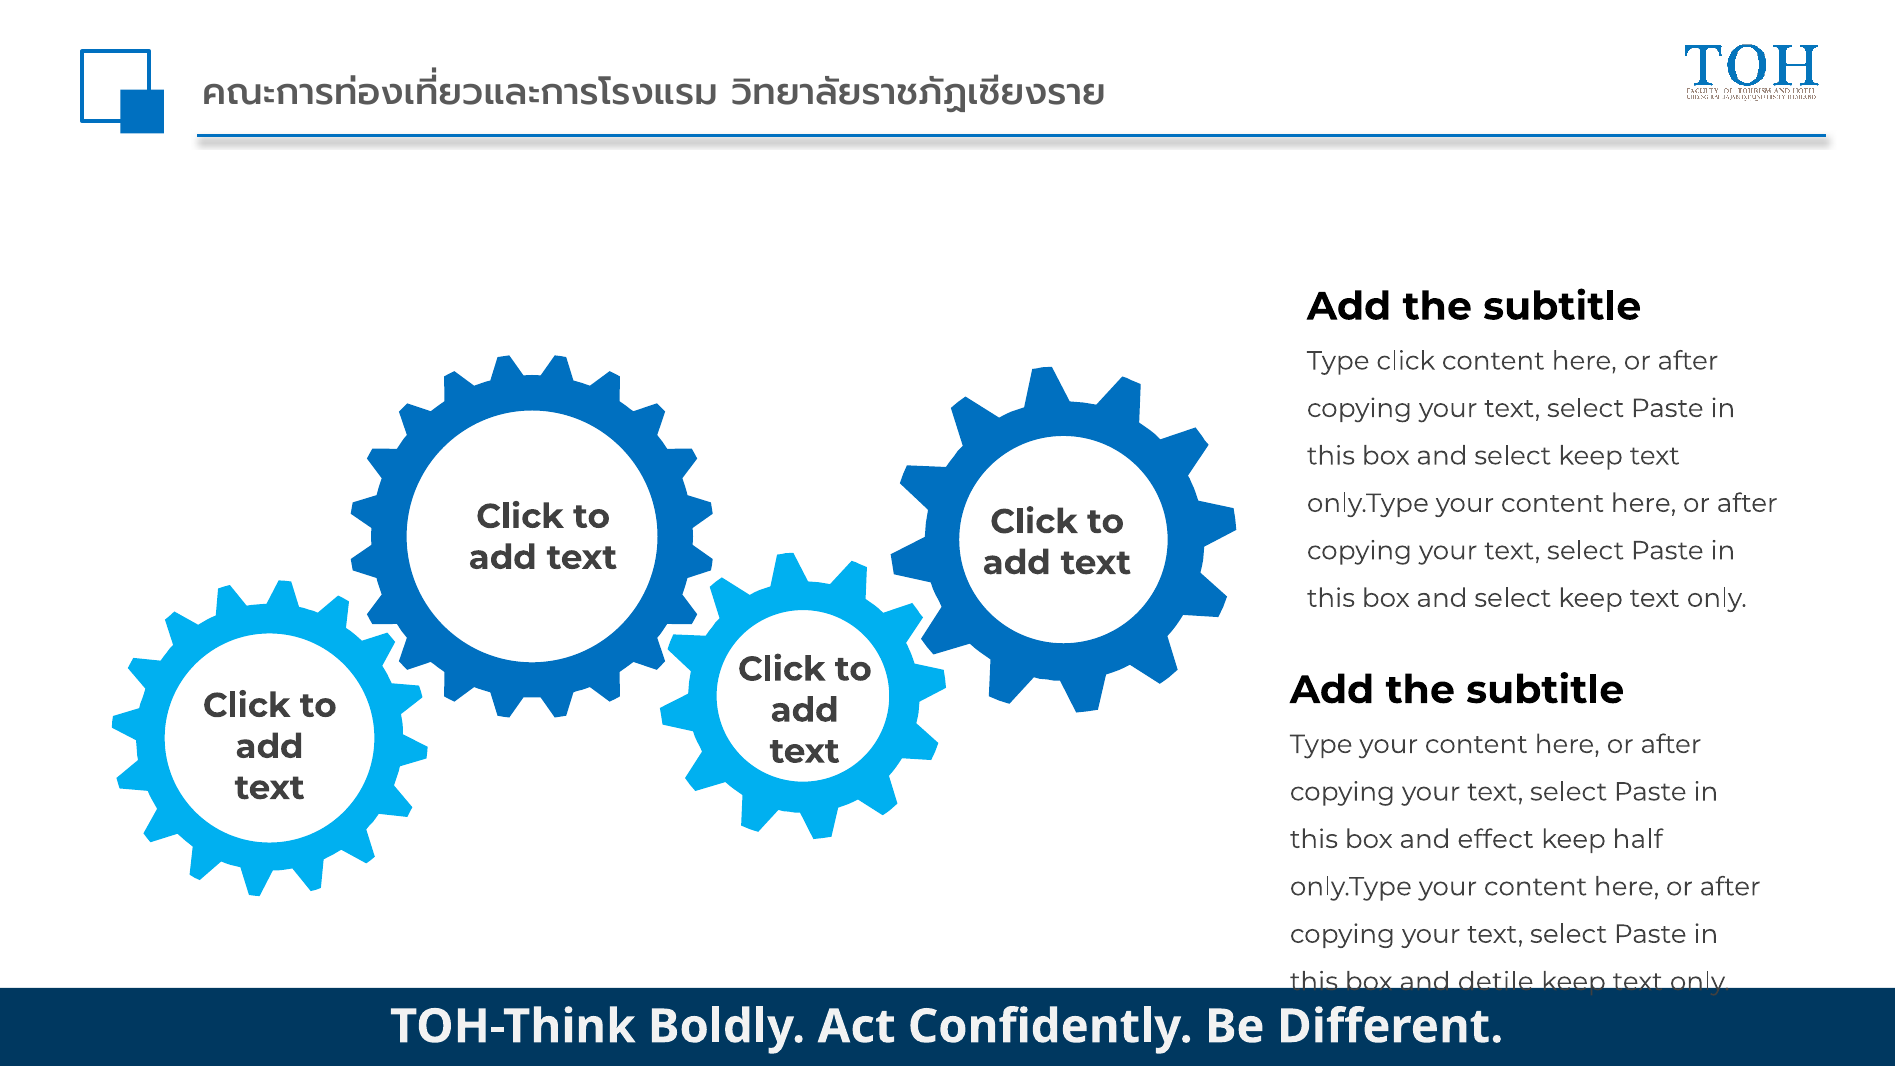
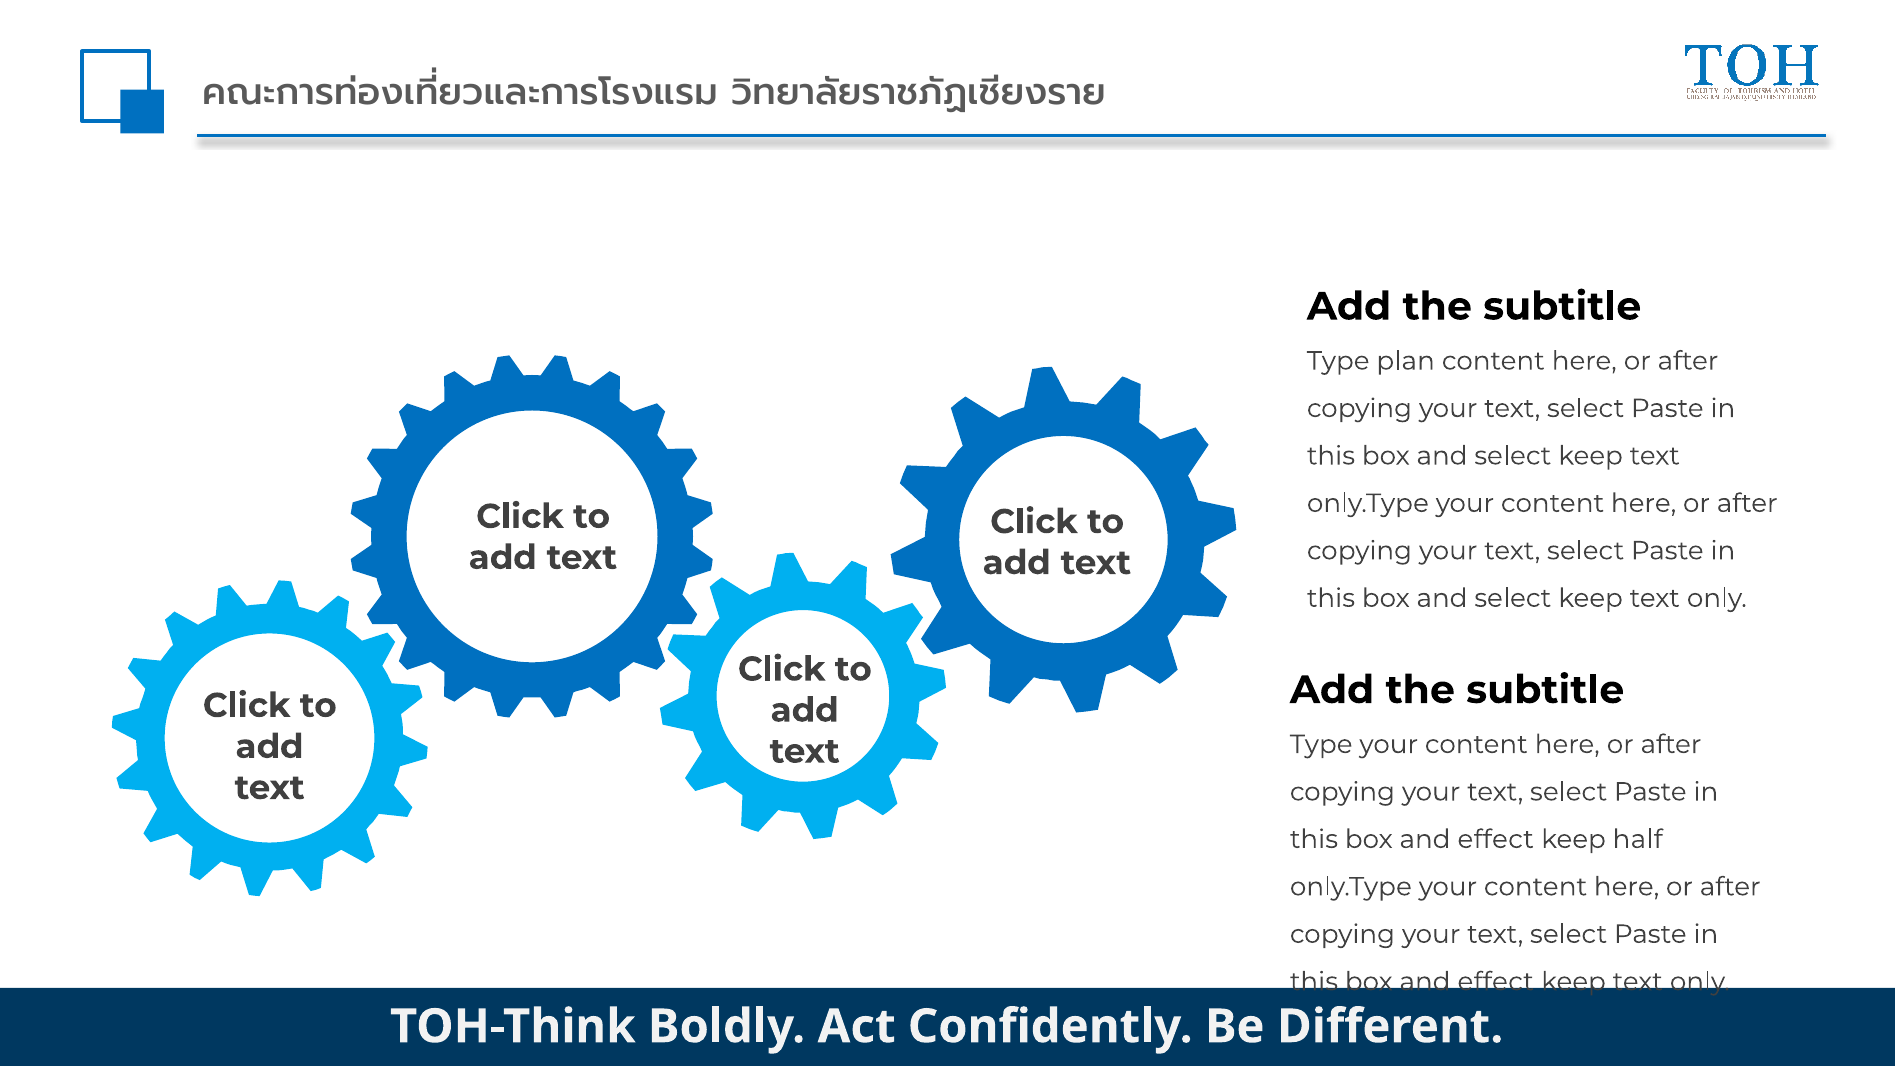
Type click: click -> plan (1406, 361)
detile: detile -> effect (1496, 982)
